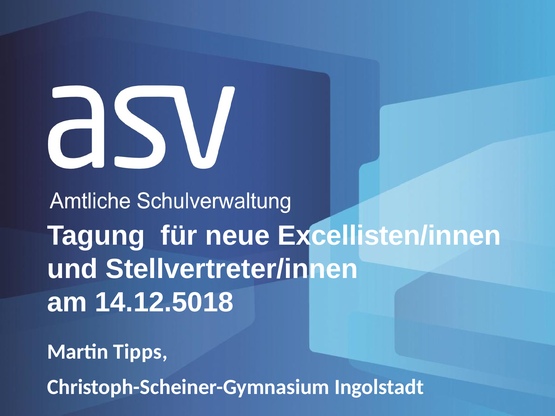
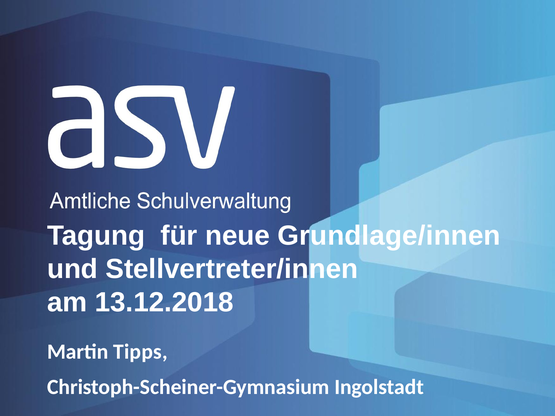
Excellisten/innen: Excellisten/innen -> Grundlage/innen (389, 236)
14.12.5018: 14.12.5018 -> 13.12.2018 (164, 302)
